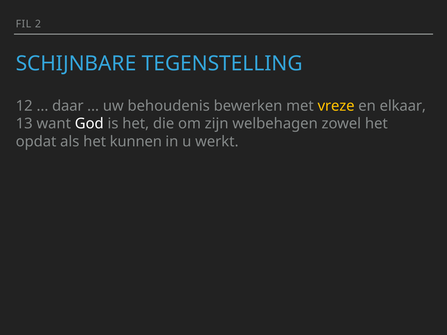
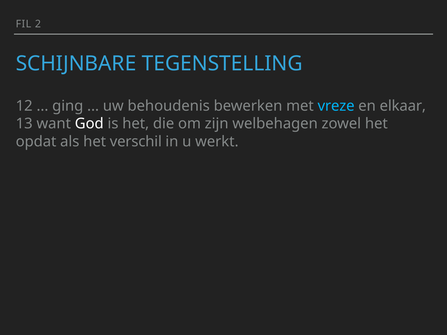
daar: daar -> ging (68, 106)
vreze colour: yellow -> light blue (336, 106)
kunnen: kunnen -> verschil (136, 142)
